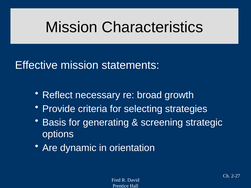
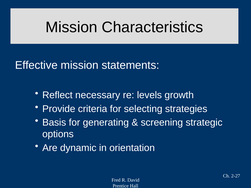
broad: broad -> levels (149, 95)
